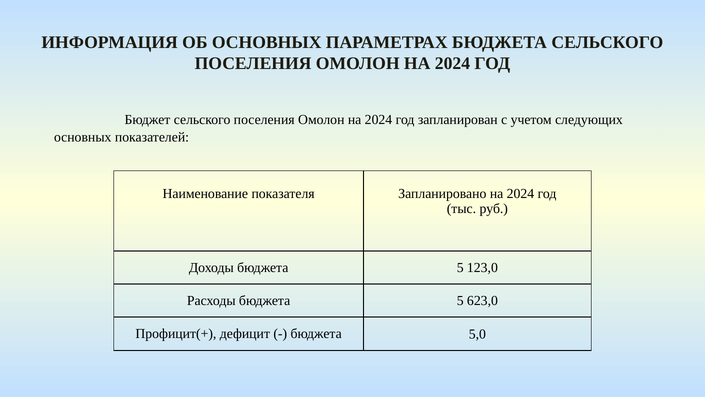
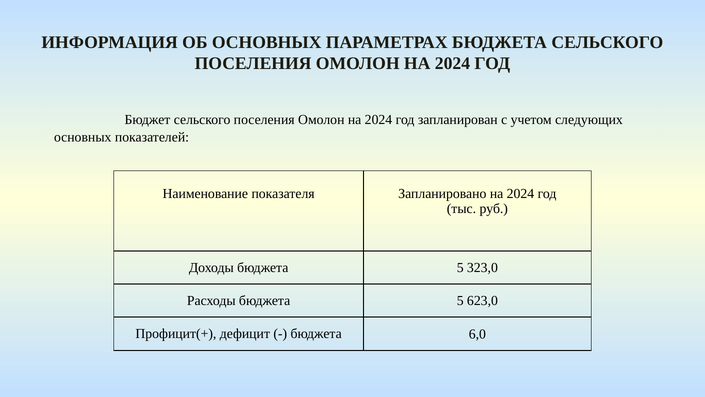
123,0: 123,0 -> 323,0 (482, 267)
5,0: 5,0 -> 6,0 (477, 334)
